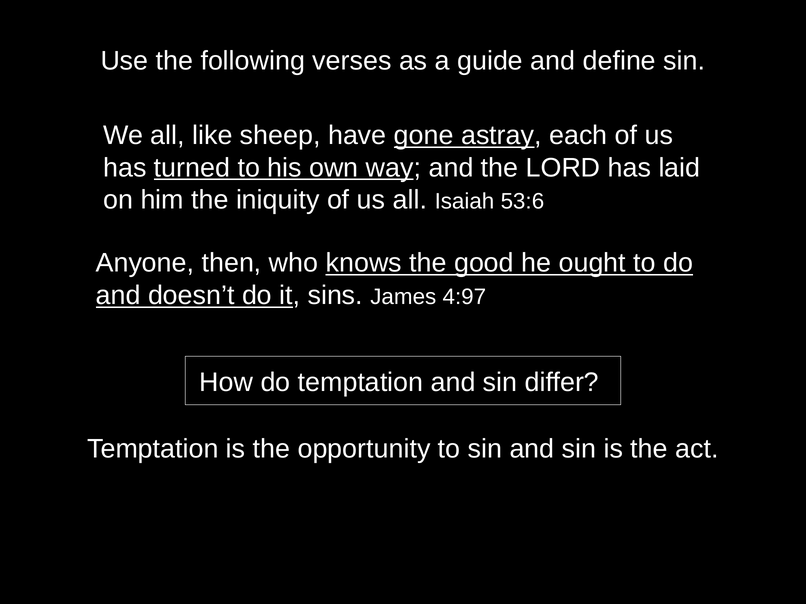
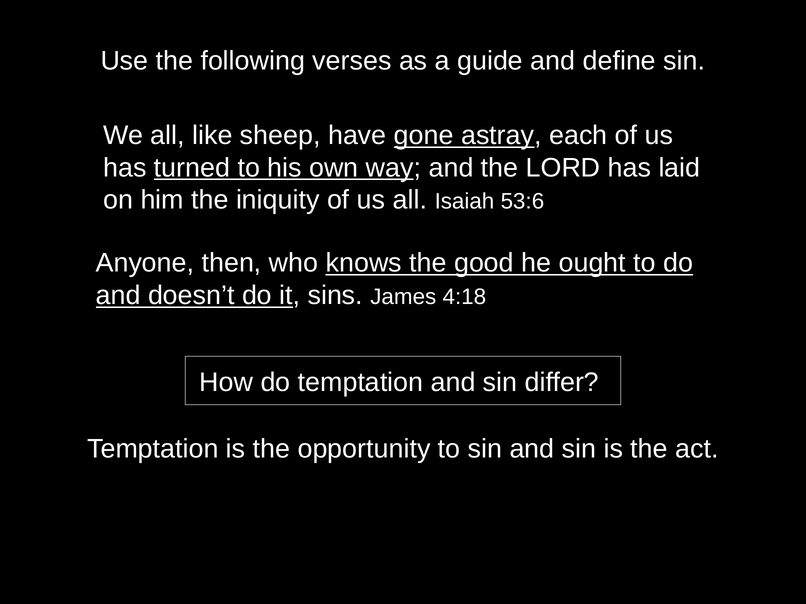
4:97: 4:97 -> 4:18 (464, 297)
